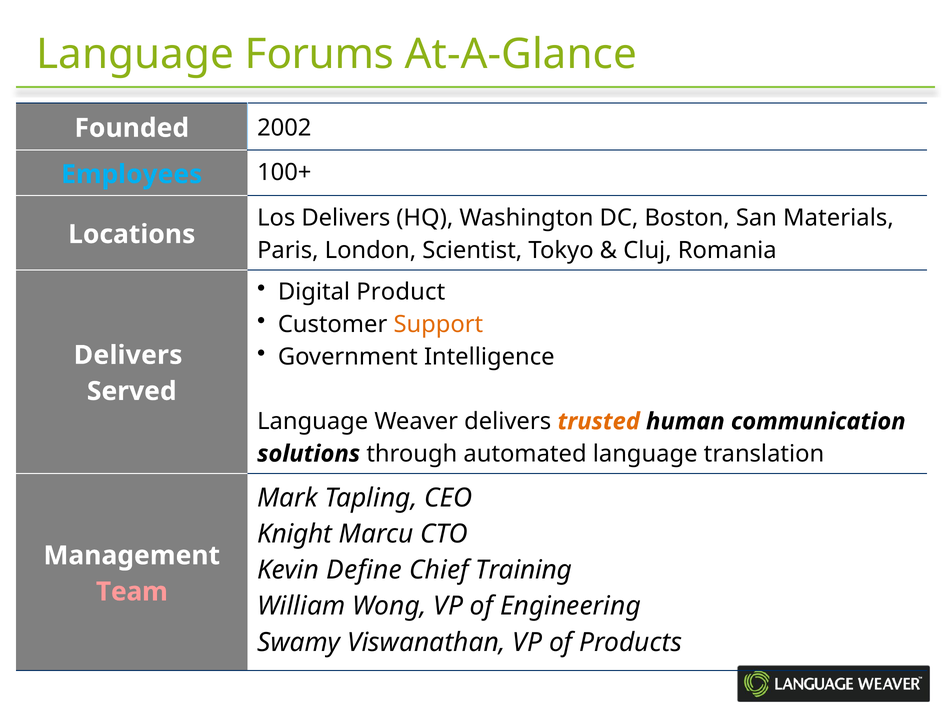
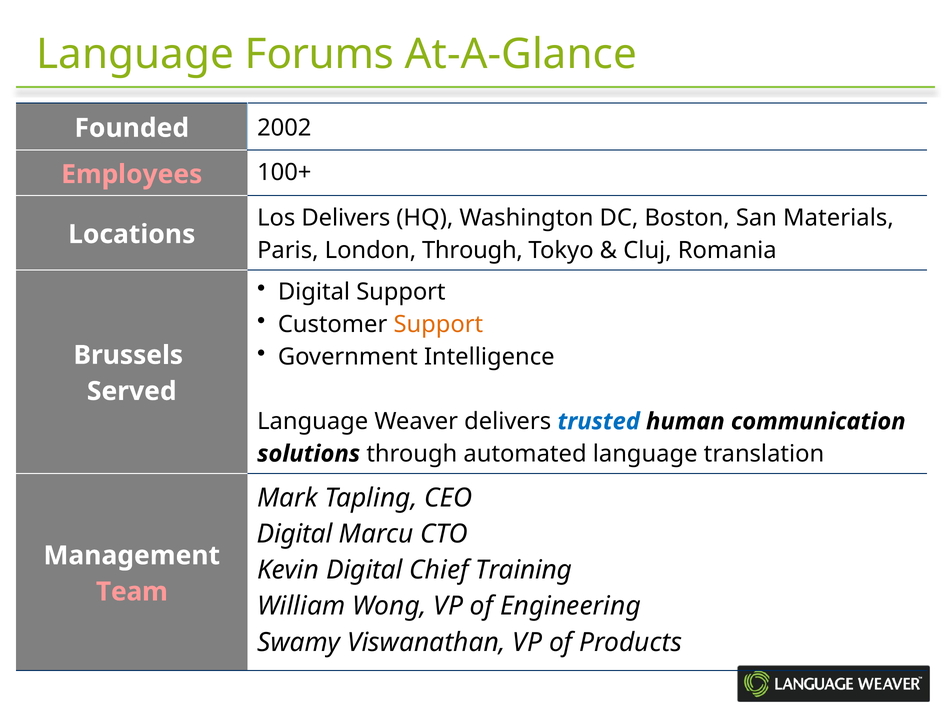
Employees colour: light blue -> pink (132, 174)
London Scientist: Scientist -> Through (472, 250)
Digital Product: Product -> Support (401, 292)
Delivers: Delivers -> Brussels (128, 355)
trusted colour: orange -> blue (599, 422)
Knight: Knight -> Digital (295, 534)
Kevin Define: Define -> Digital (364, 570)
